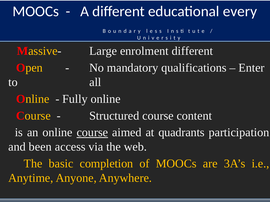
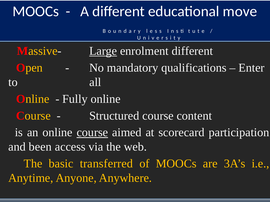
every: every -> move (240, 11)
Large underline: none -> present (103, 51)
quadrants: quadrants -> scorecard (181, 133)
completion: completion -> transferred (106, 164)
